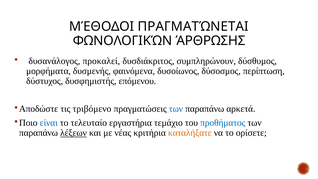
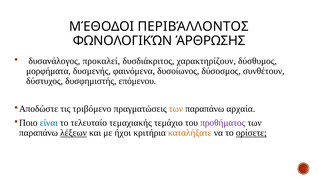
ΠΡΑΓΜΑΤΏΝΕΤΑΙ: ΠΡΑΓΜΑΤΏΝΕΤΑΙ -> ΠΕΡΙΒΆΛΛΟΝΤΟΣ (193, 26)
συμπληρώνουν: συμπληρώνουν -> χαρακτηρίζουν (206, 61)
περίπτωση: περίπτωση -> συνθέτουν (264, 71)
των colour: blue -> orange (176, 109)
αρκετά: αρκετά -> αρχαία (241, 109)
εργαστήρια: εργαστήρια -> τεμαχιακής (130, 123)
προθήματος colour: blue -> purple (223, 123)
νέας: νέας -> ήχοι (123, 133)
ορίσετε underline: none -> present (251, 133)
